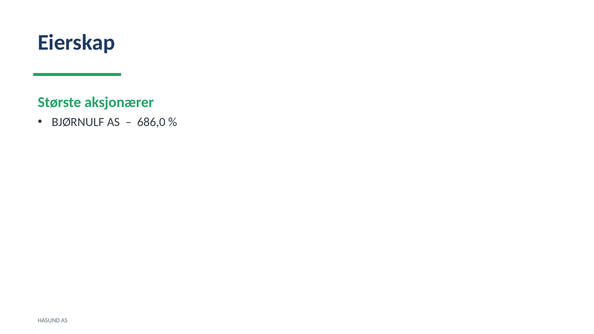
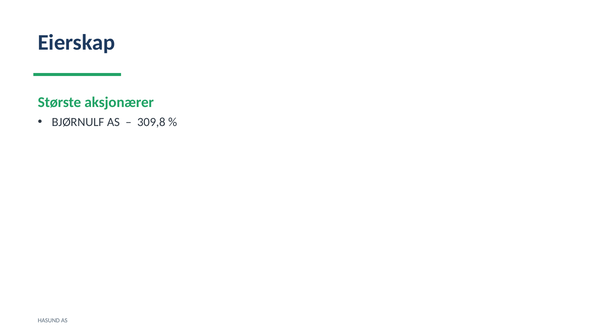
686,0: 686,0 -> 309,8 (151, 122)
